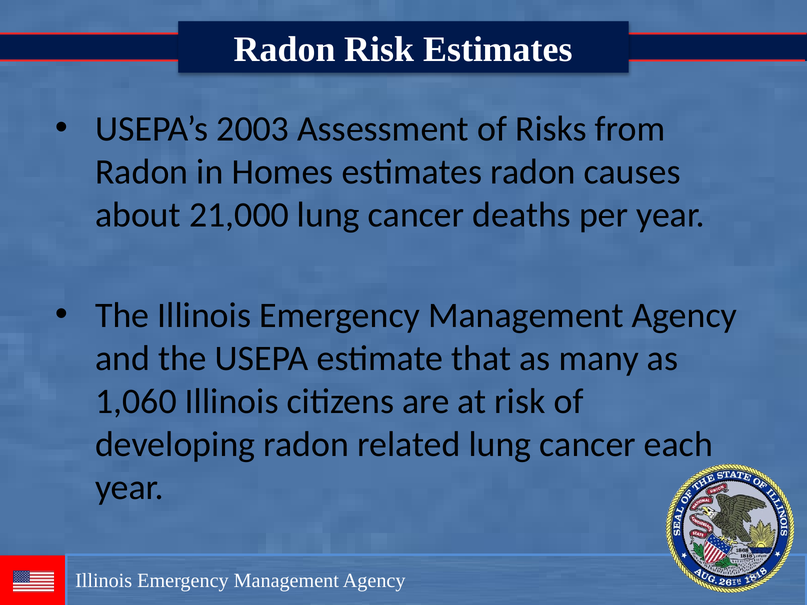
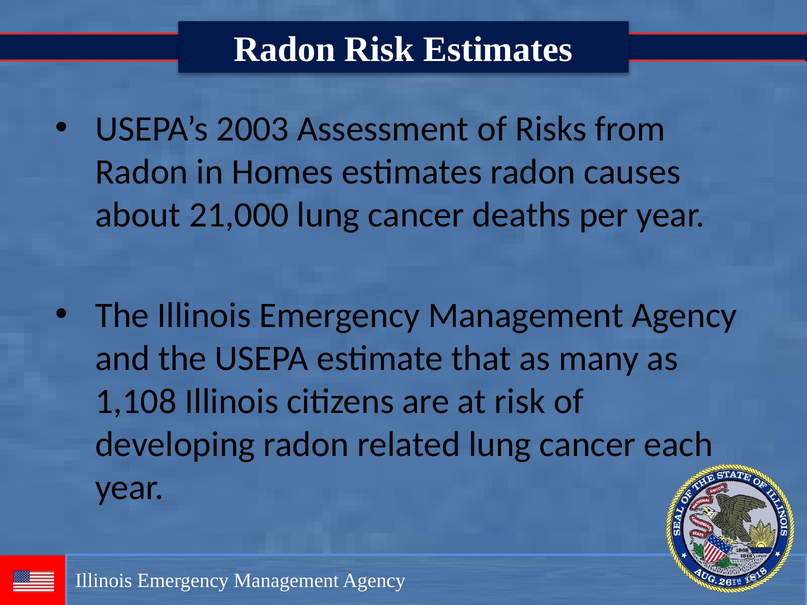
1,060: 1,060 -> 1,108 (136, 401)
72: 72 -> 61 (752, 578)
